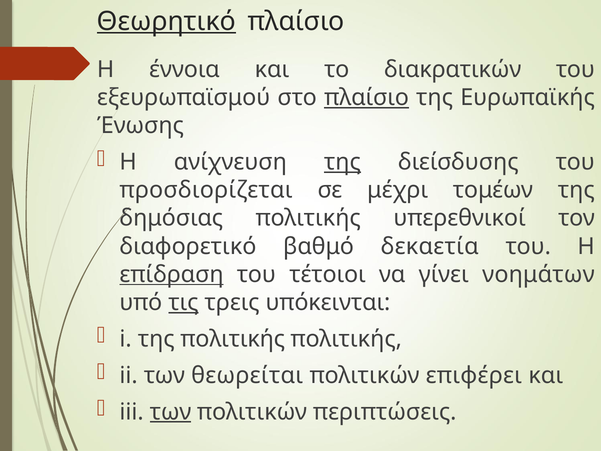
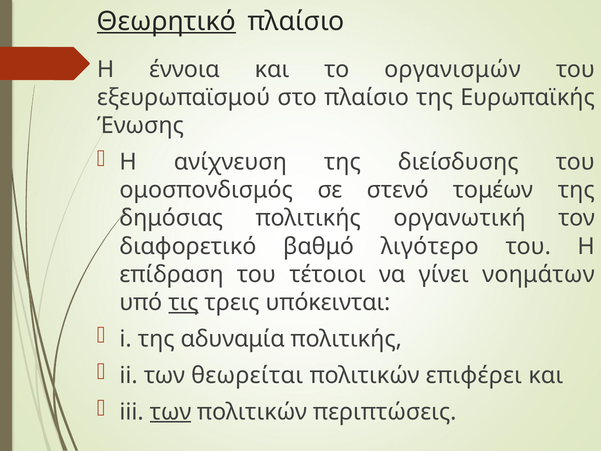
διακρατικών: διακρατικών -> οργανισμών (452, 69)
πλαίσιο underline: present -> none (367, 98)
της underline: present -> none (342, 162)
προσδιορίζεται: προσδιορίζεται -> ομοσπονδισμός (206, 190)
μέχρι: μέχρι -> στενό (398, 190)
υπερεθνικοί: υπερεθνικοί -> οργανωτική (460, 218)
δεκαετία: δεκαετία -> λιγότερο (430, 246)
επίδραση underline: present -> none (172, 274)
της πολιτικής: πολιτικής -> αδυναμία (233, 339)
